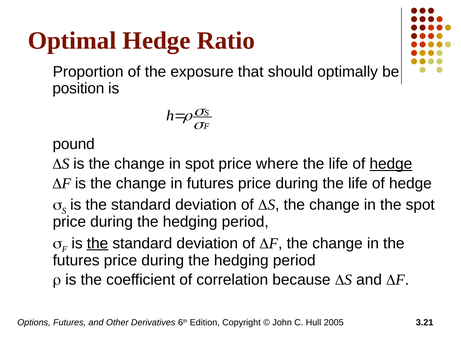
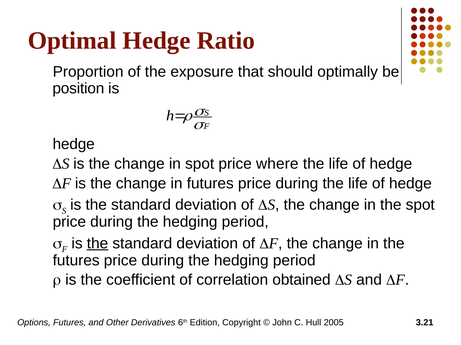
pound: pound -> hedge (74, 144)
hedge underline: present -> none (391, 164)
because: because -> obtained (302, 281)
